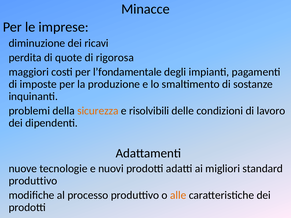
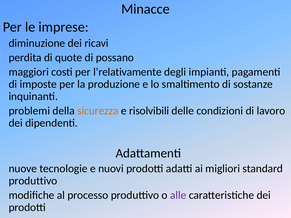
rigorosa: rigorosa -> possano (115, 58)
l’fondamentale: l’fondamentale -> l’relativamente (127, 72)
alle colour: orange -> purple (178, 195)
